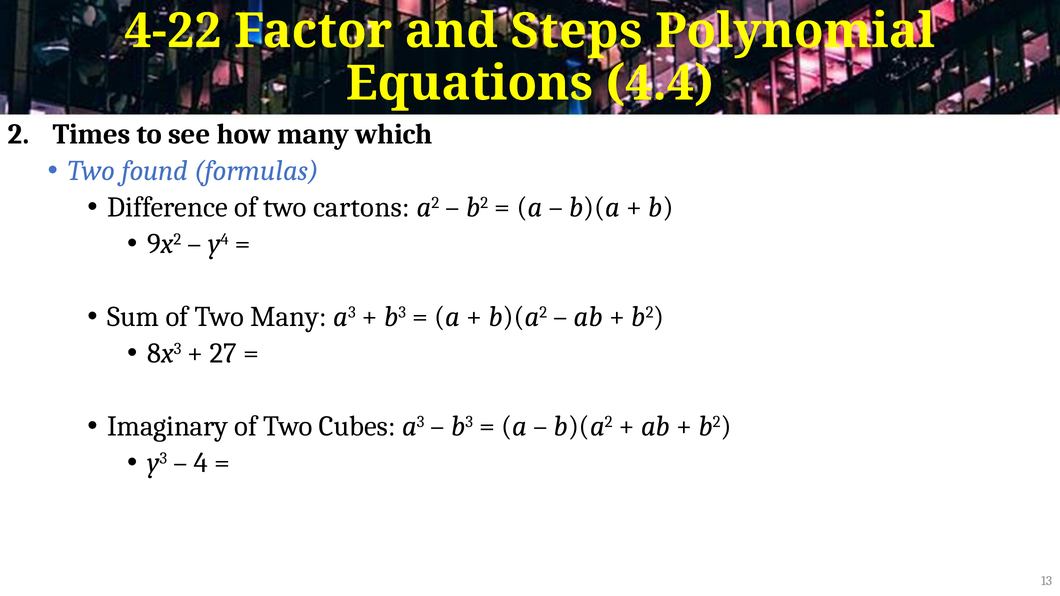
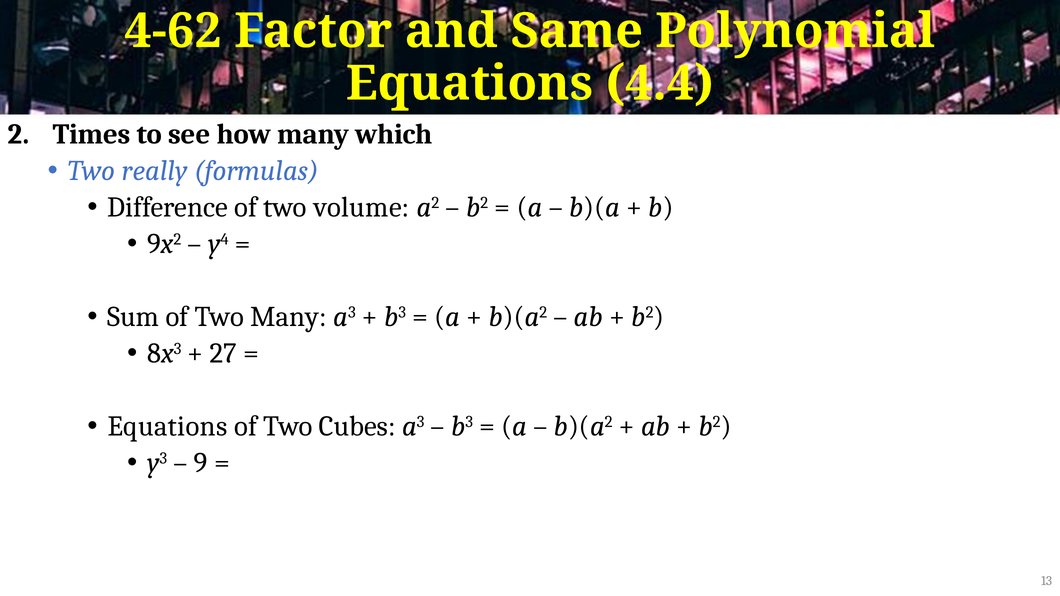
4-22: 4-22 -> 4-62 (173, 31)
Steps: Steps -> Same (577, 31)
found: found -> really (155, 171)
cartons: cartons -> volume (362, 208)
Imaginary: Imaginary -> Equations (167, 426)
4: 4 -> 9 (201, 463)
